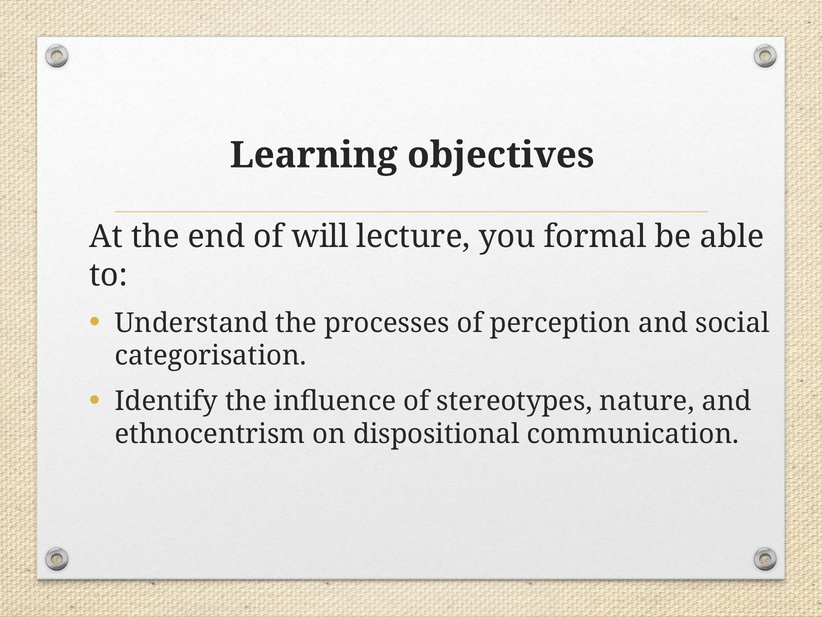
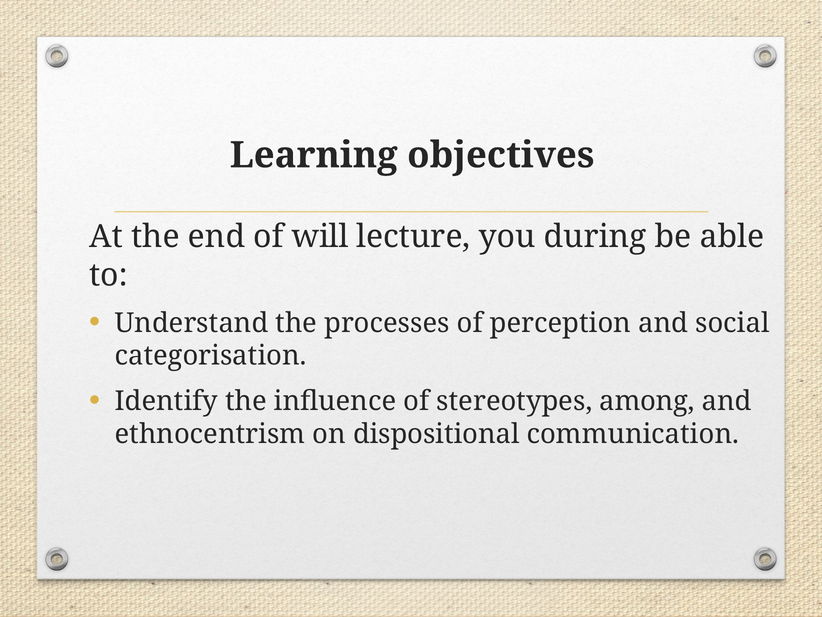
formal: formal -> during (595, 237)
nature: nature -> among (647, 401)
